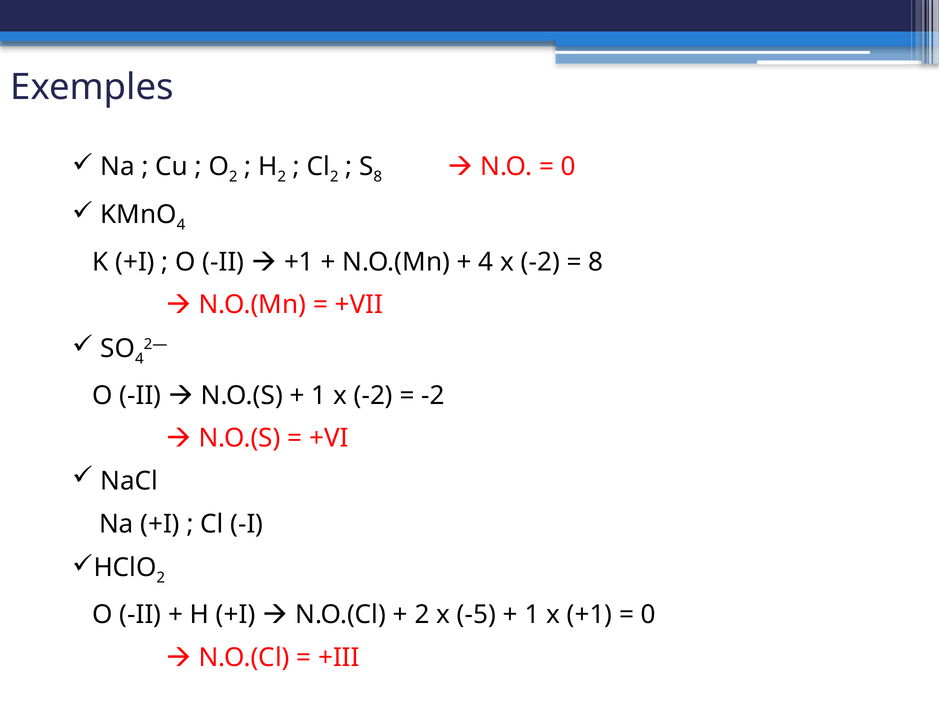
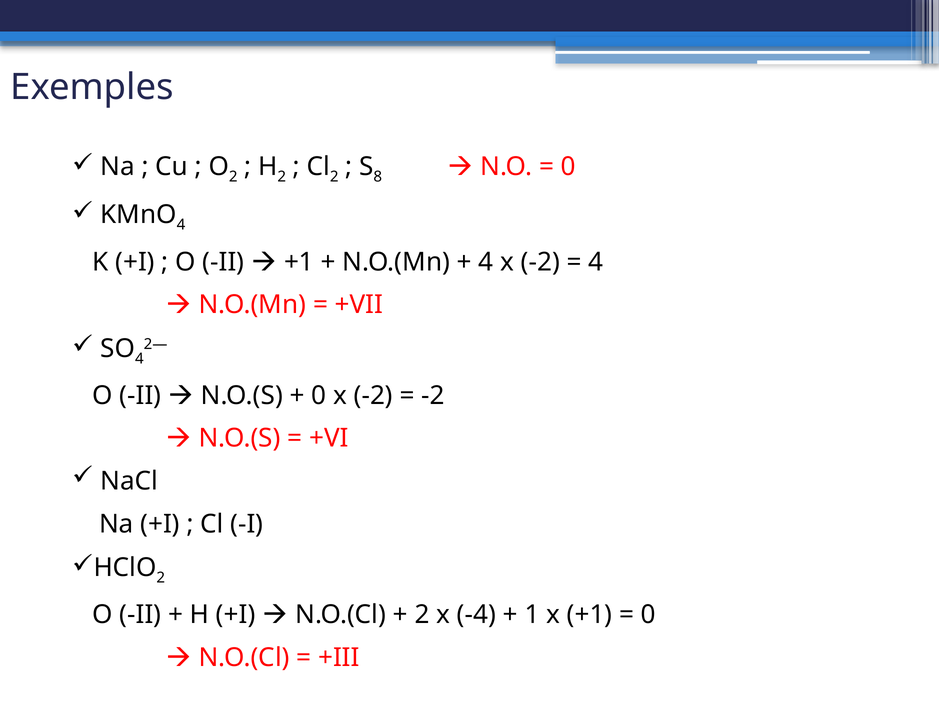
8: 8 -> 4 (596, 262)
1: 1 -> 0 (319, 396)
-5: -5 -> -4 (476, 615)
